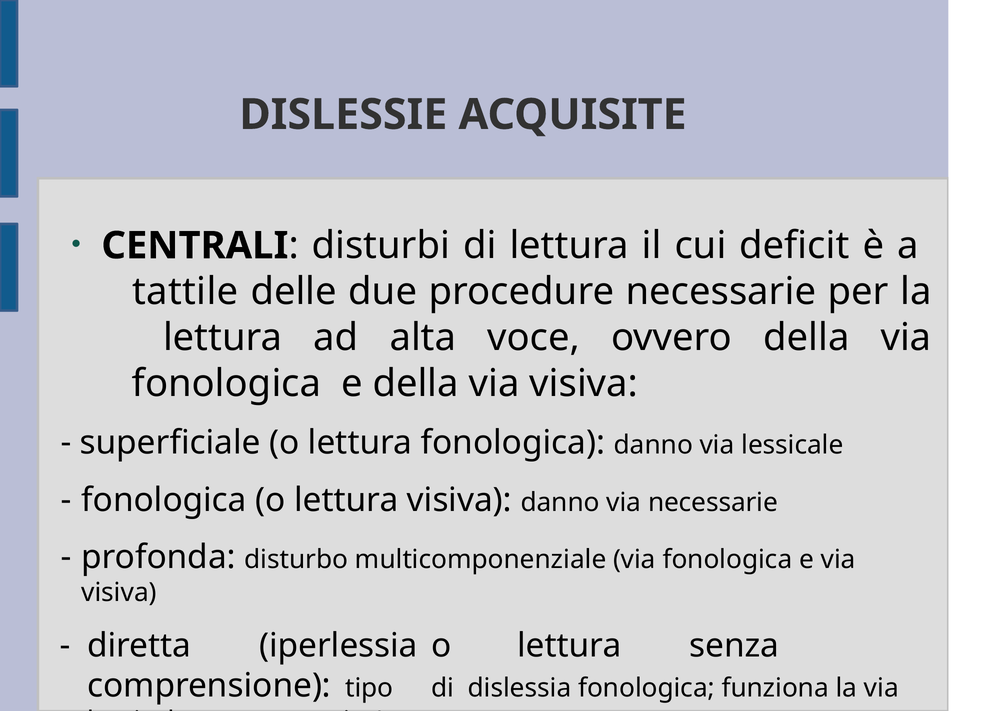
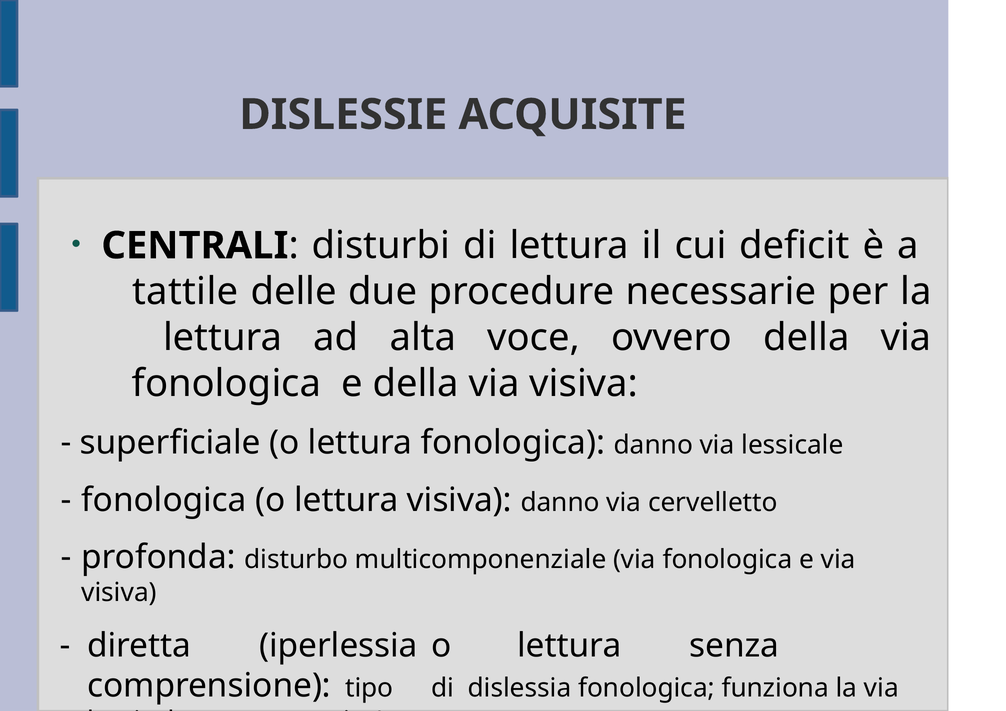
via necessarie: necessarie -> cervelletto (713, 502)
